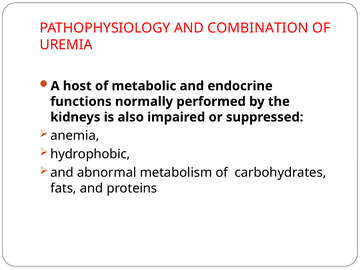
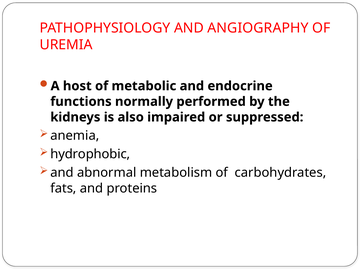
COMBINATION: COMBINATION -> ANGIOGRAPHY (258, 28)
